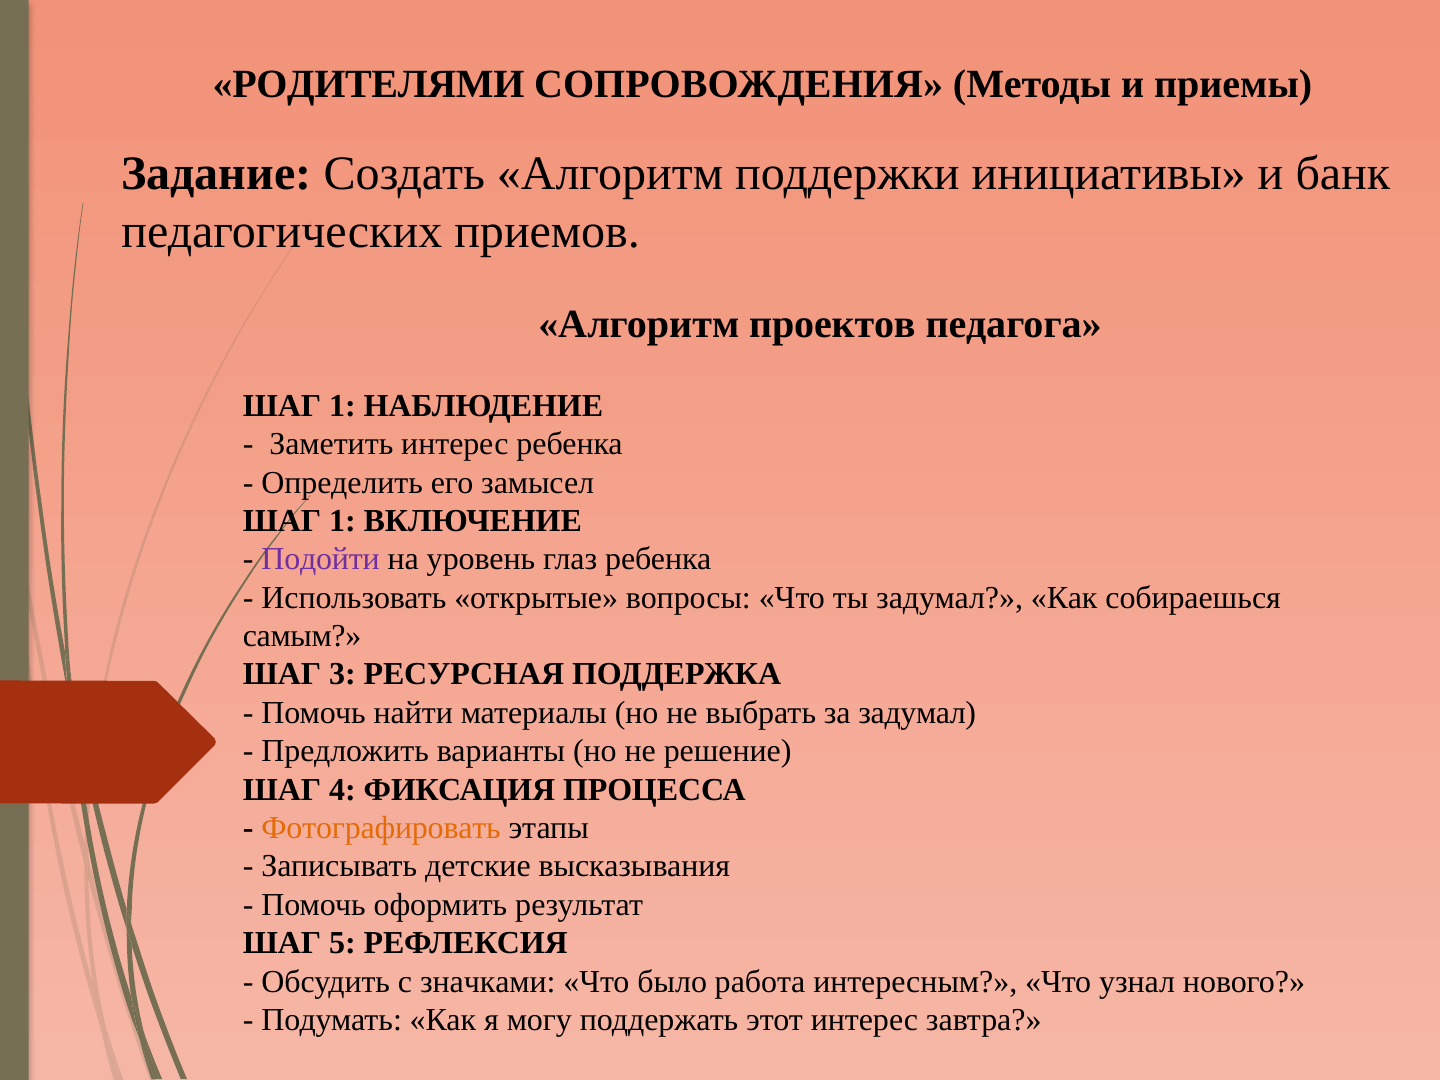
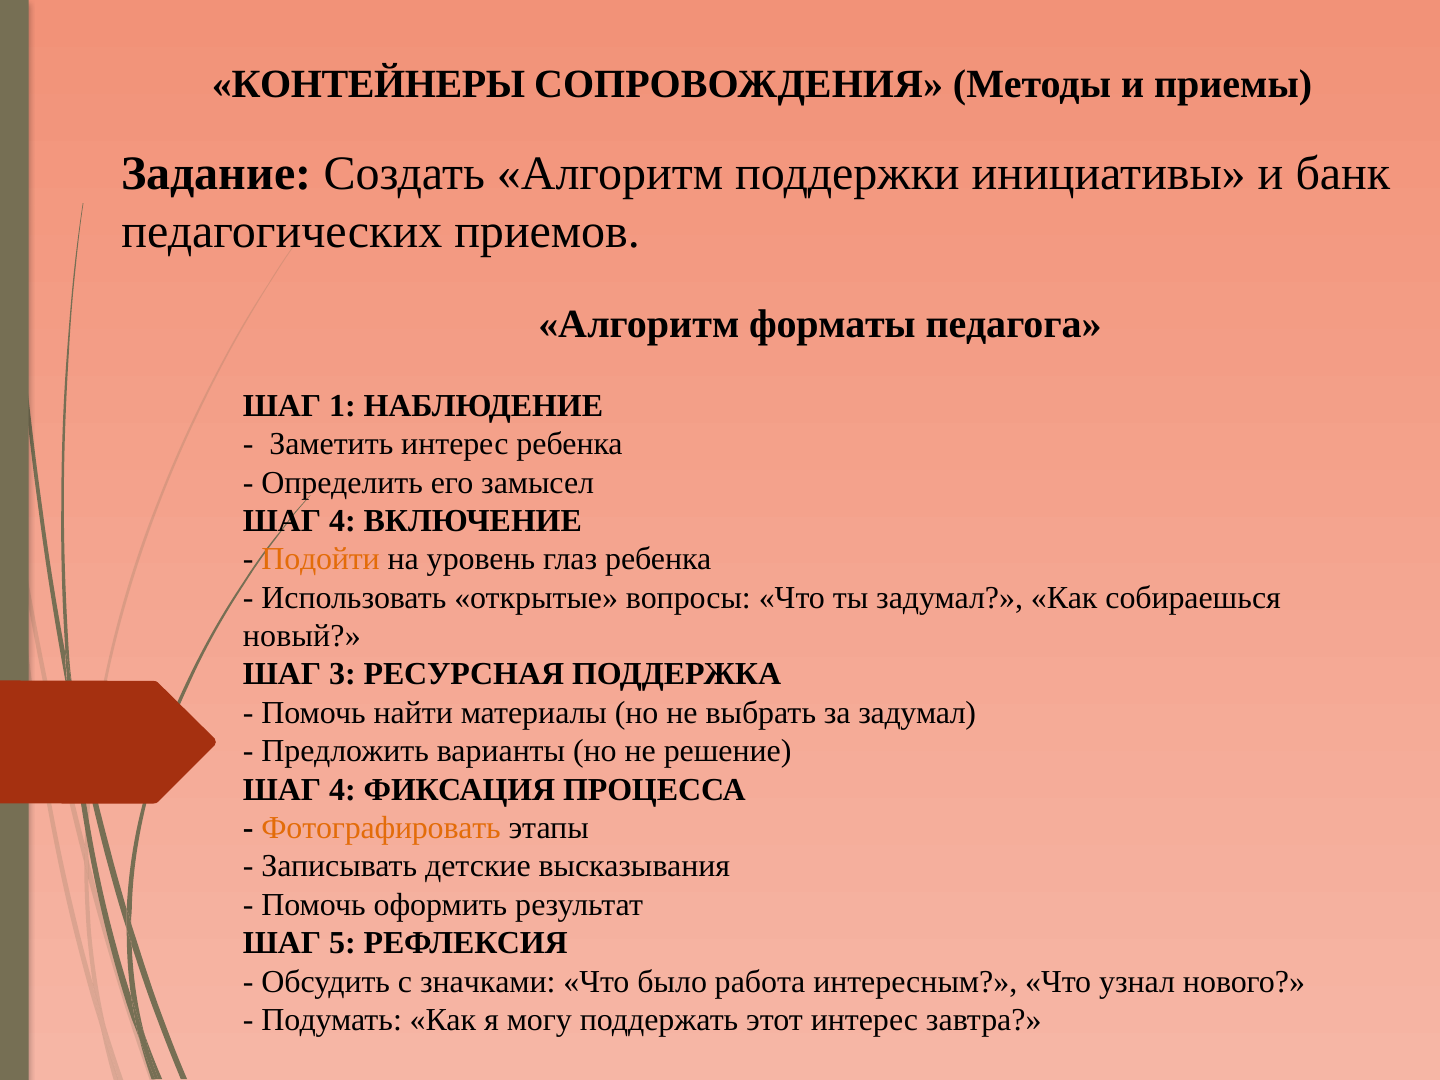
РОДИТЕЛЯМИ: РОДИТЕЛЯМИ -> КОНТЕЙНЕРЫ (369, 85)
проектов: проектов -> форматы (832, 325)
1: 1 -> 4 (342, 521)
Подойти colour: purple -> orange (321, 559)
самым: самым -> новый (302, 636)
